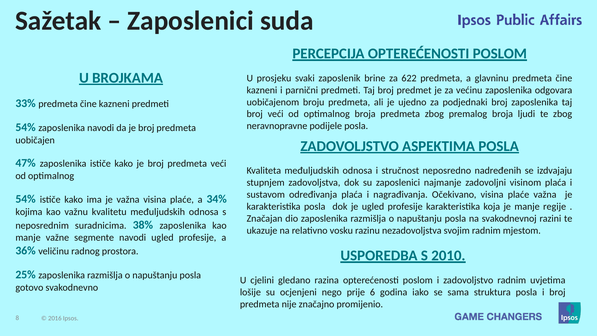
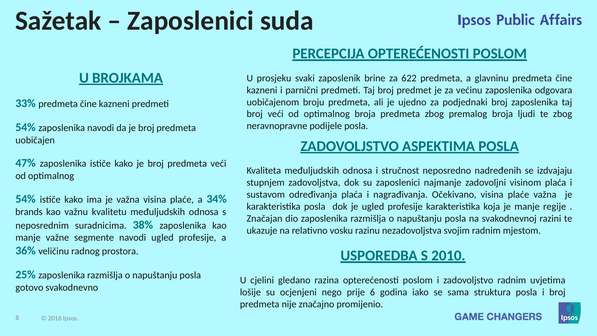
kojima: kojima -> brands (29, 212)
